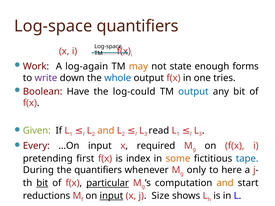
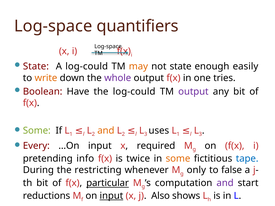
Work: Work -> State (36, 67)
A log-again: log-again -> log-could (87, 67)
forms: forms -> easily (246, 67)
write colour: purple -> orange (46, 78)
whole colour: blue -> purple (118, 78)
output colour: blue -> purple (193, 92)
Given: Given -> Some (37, 131)
read: read -> uses (159, 131)
first: first -> info (85, 159)
index: index -> twice (138, 159)
the quantifiers: quantifiers -> restricting (98, 170)
here: here -> false (232, 170)
bit underline: present -> none (42, 183)
and colour: orange -> purple (225, 183)
Size: Size -> Also (161, 196)
